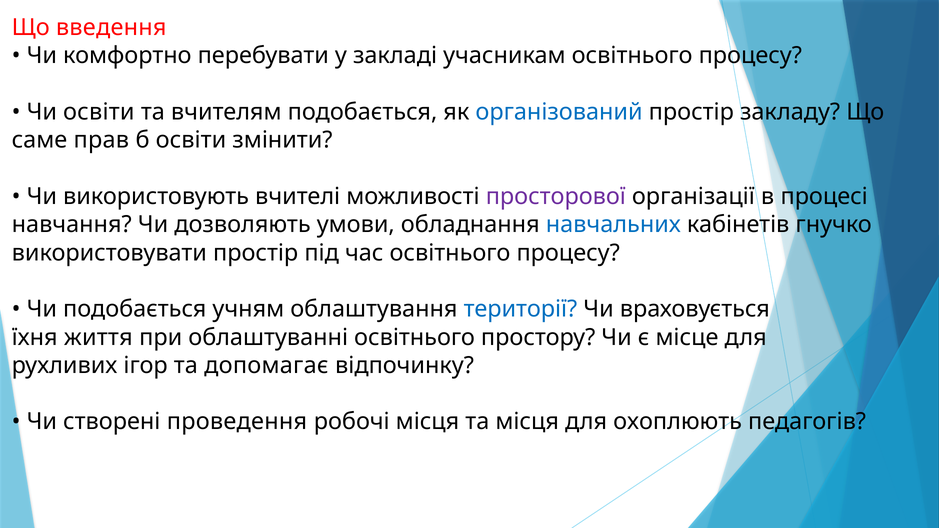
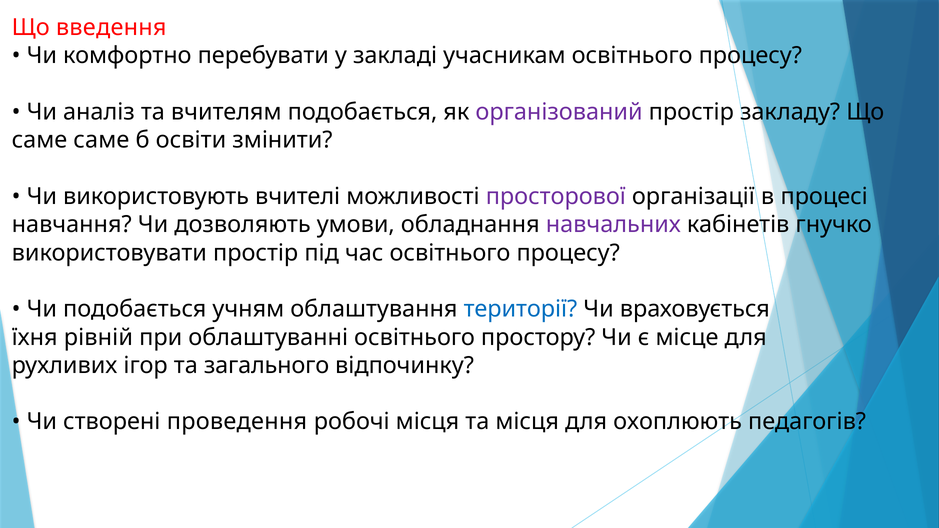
Чи освіти: освіти -> аналіз (99, 112)
організований colour: blue -> purple (559, 112)
саме прав: прав -> саме (101, 140)
навчальних colour: blue -> purple (613, 225)
життя: життя -> рівній (98, 337)
допомагає: допомагає -> загального (267, 366)
